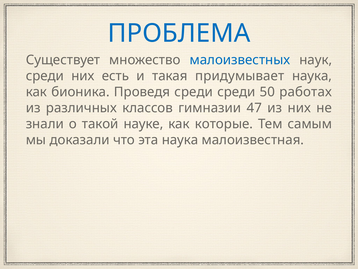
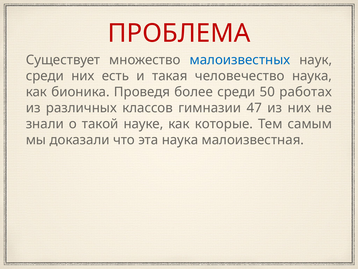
ПРОБЛЕМА colour: blue -> red (179, 33)
придумывает: придумывает -> человечество (240, 76)
Проведя среди: среди -> более (194, 92)
